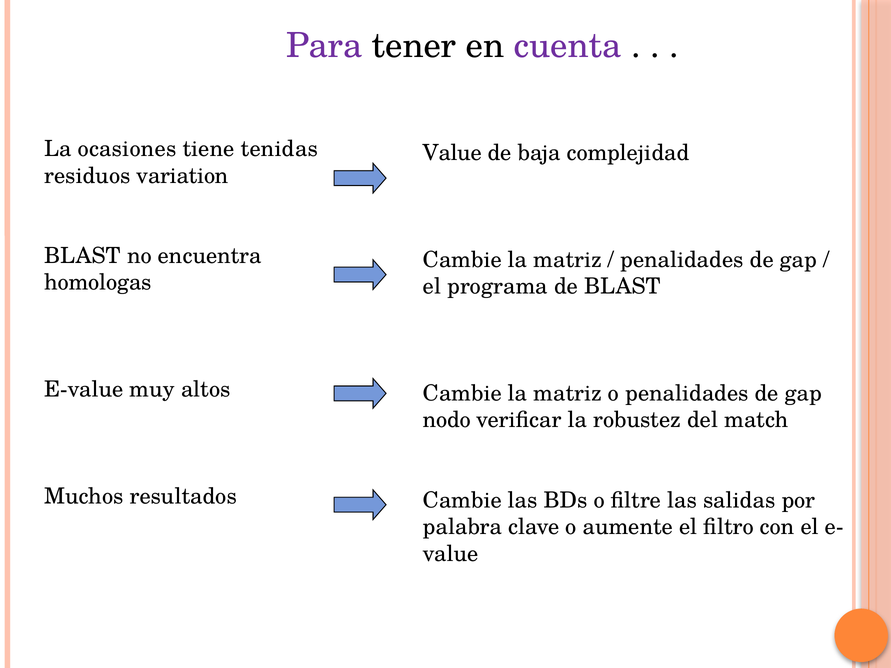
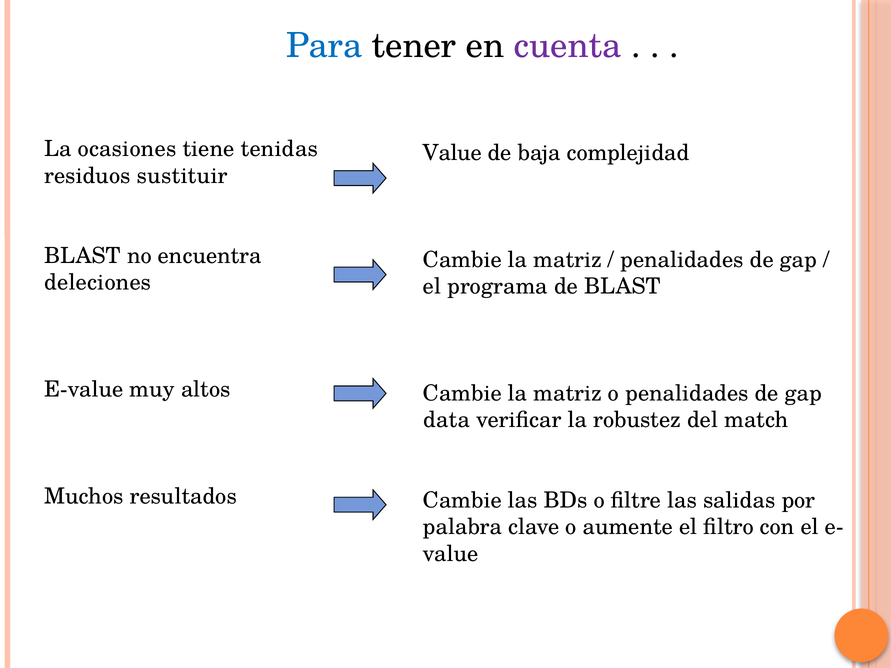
Para colour: purple -> blue (324, 46)
variation: variation -> sustituir (182, 176)
homologas: homologas -> deleciones (98, 283)
nodo: nodo -> data (447, 420)
